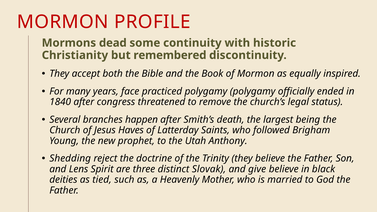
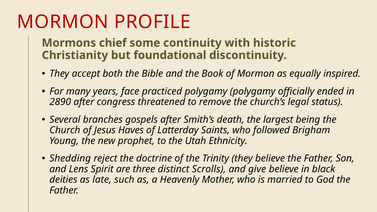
dead: dead -> chief (113, 43)
remembered: remembered -> foundational (170, 55)
1840: 1840 -> 2890 (60, 102)
happen: happen -> gospels (142, 120)
Anthony: Anthony -> Ethnicity (228, 141)
Slovak: Slovak -> Scrolls (209, 169)
tied: tied -> late (102, 180)
